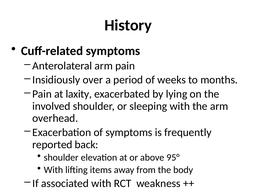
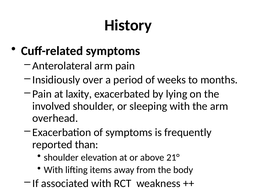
back: back -> than (87, 145)
95°: 95° -> 21° (173, 157)
